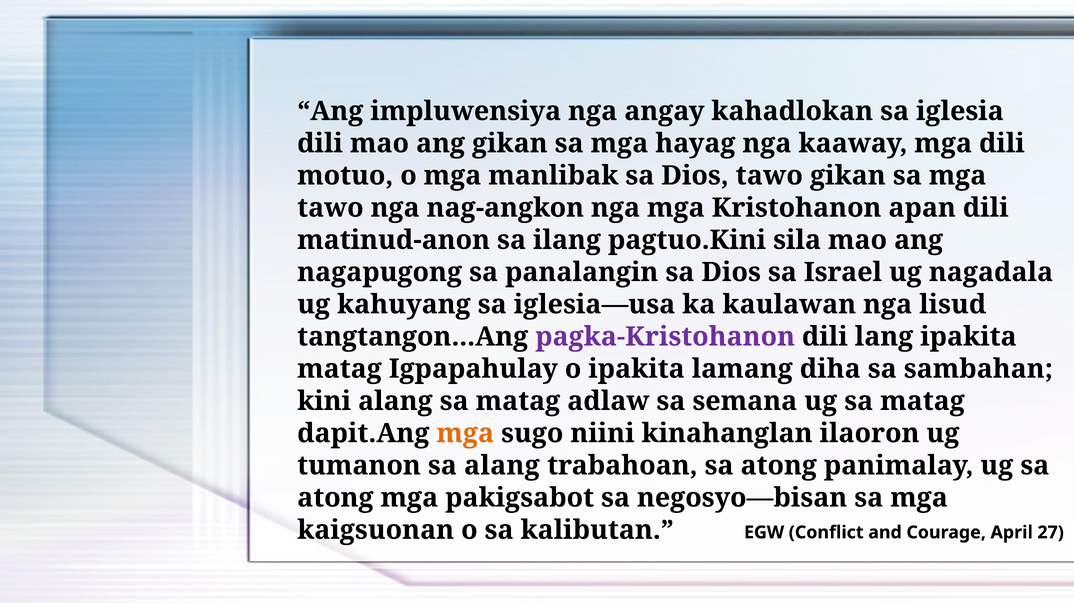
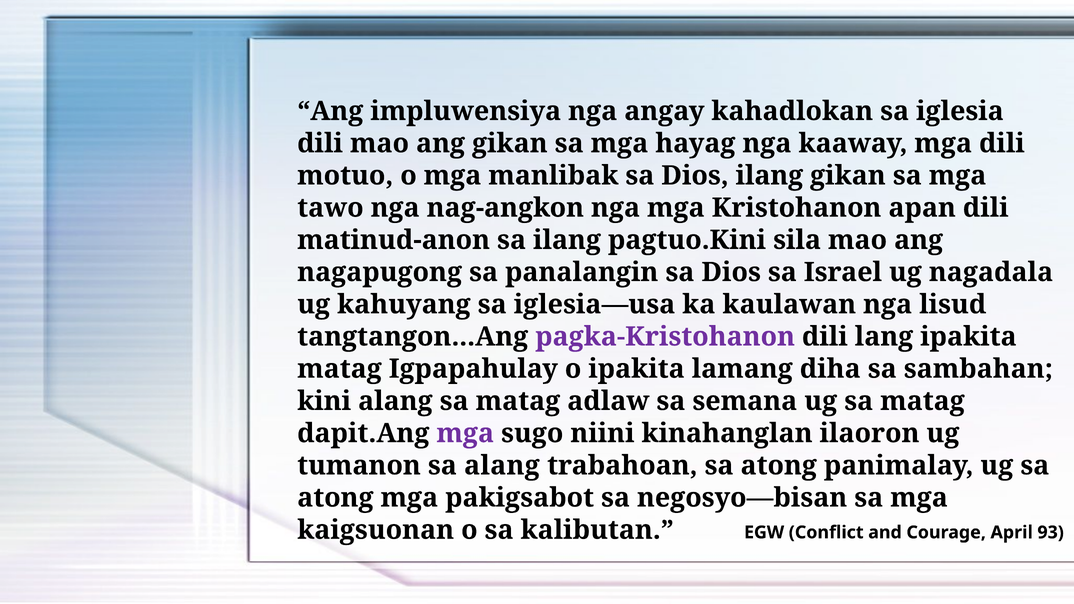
Dios tawo: tawo -> ilang (769, 176)
mga colour: orange -> purple (465, 433)
27: 27 -> 93 (1051, 533)
